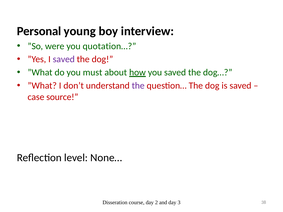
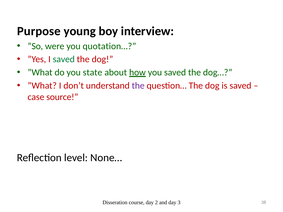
Personal: Personal -> Purpose (39, 31)
saved colour: purple -> green (64, 59)
must: must -> state (93, 73)
